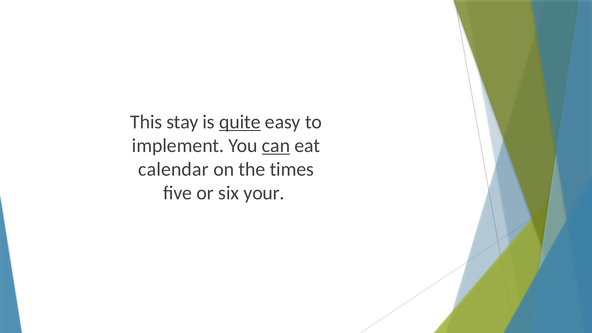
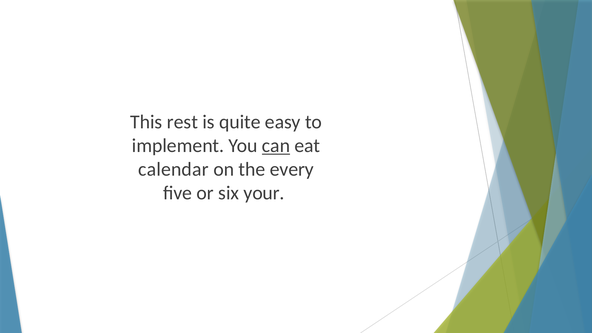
stay: stay -> rest (182, 122)
quite underline: present -> none (240, 122)
times: times -> every (292, 169)
